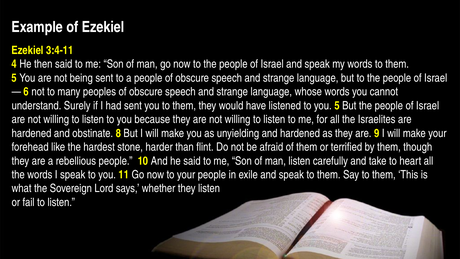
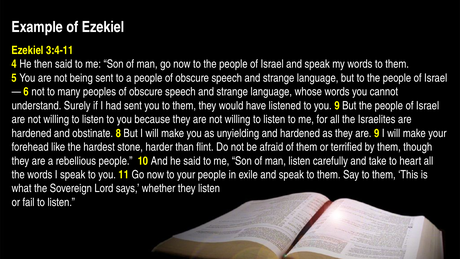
you 5: 5 -> 9 (337, 106)
